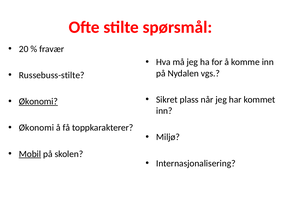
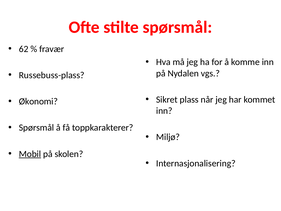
20: 20 -> 62 (24, 49)
Russebuss-stilte: Russebuss-stilte -> Russebuss-plass (52, 75)
Økonomi underline: present -> none (38, 101)
Økonomi: Økonomi -> Spørsmål (36, 128)
